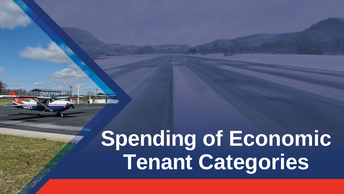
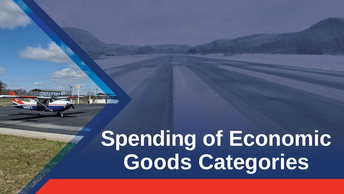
Tenant: Tenant -> Goods (158, 162)
